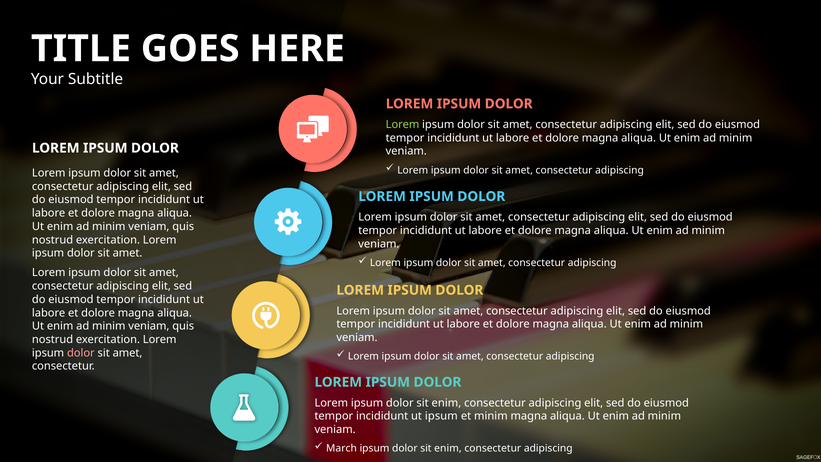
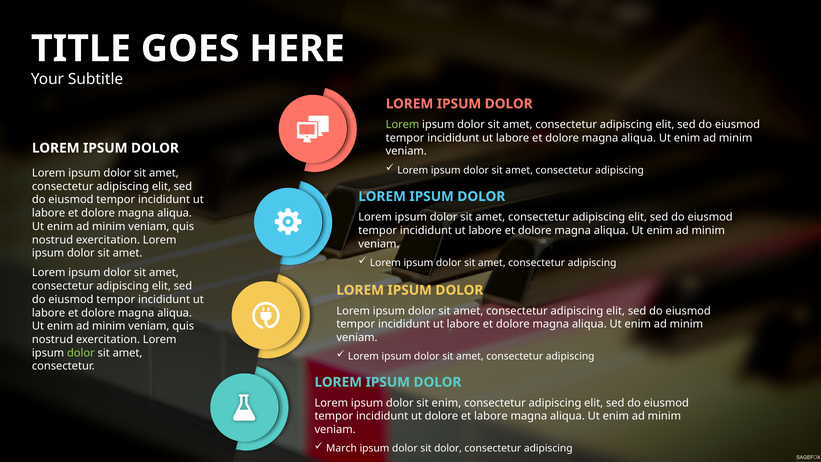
dolor colour: pink -> light green (81, 353)
ut ipsum: ipsum -> dolore (441, 416)
et minim: minim -> labore (491, 416)
enim: enim -> dolor (448, 448)
